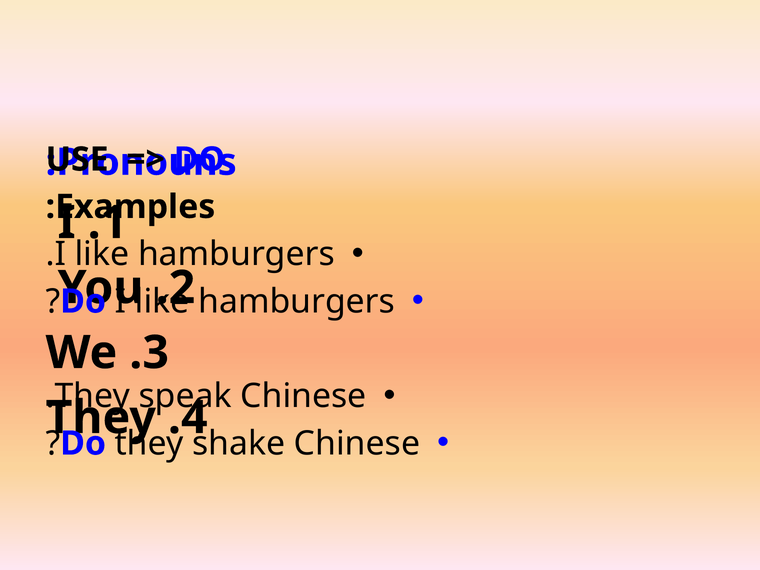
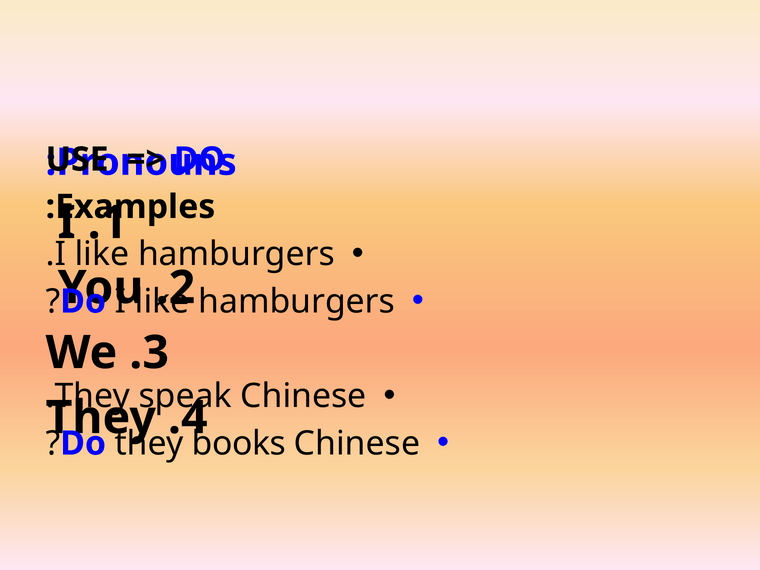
shake: shake -> books (239, 443)
